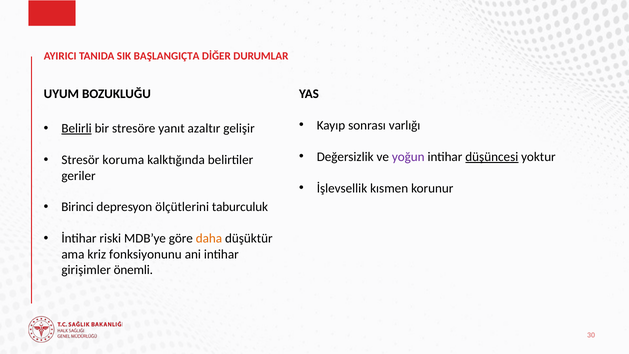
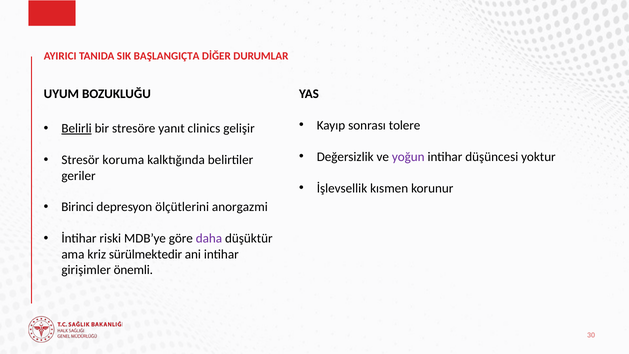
varlığı: varlığı -> tolere (405, 125)
azaltır: azaltır -> clinics (204, 128)
düşüncesi underline: present -> none (492, 157)
taburculuk: taburculuk -> anorgazmi (240, 207)
daha colour: orange -> purple (209, 239)
fonksiyonunu: fonksiyonunu -> sürülmektedir (146, 254)
